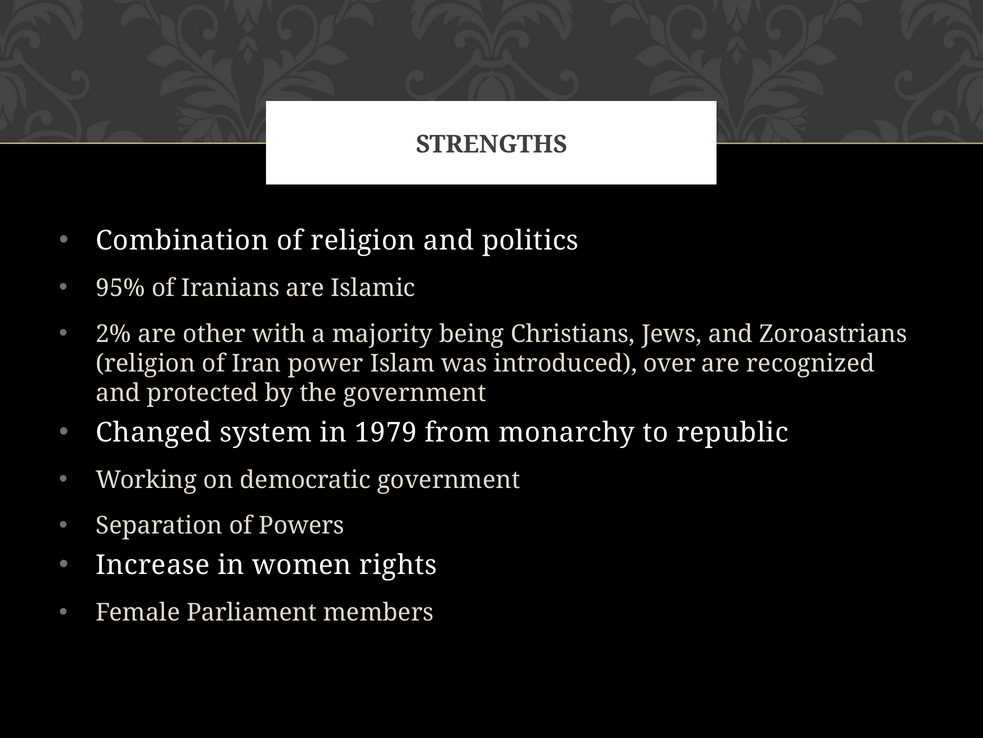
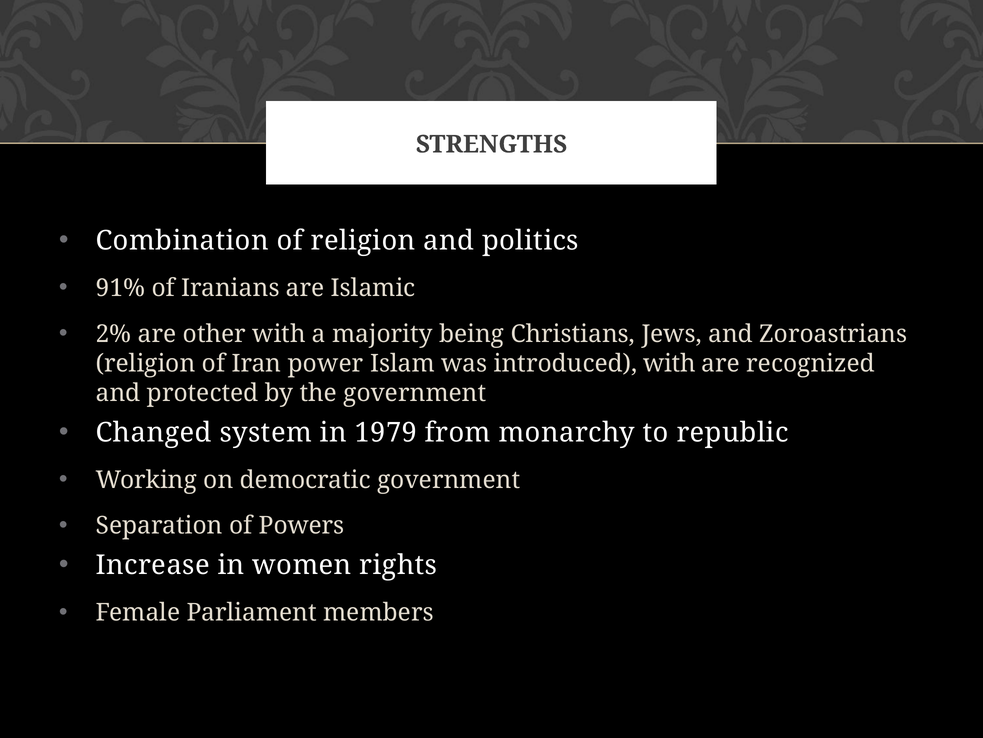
95%: 95% -> 91% (121, 288)
introduced over: over -> with (670, 363)
